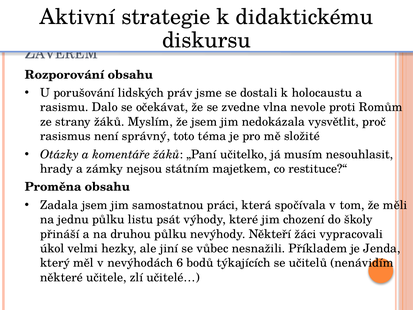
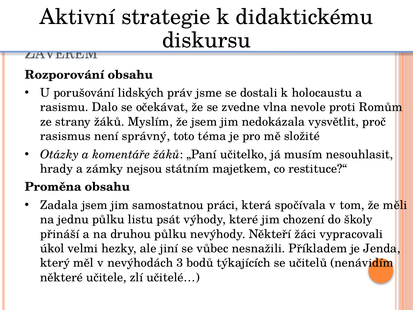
6: 6 -> 3 (180, 263)
